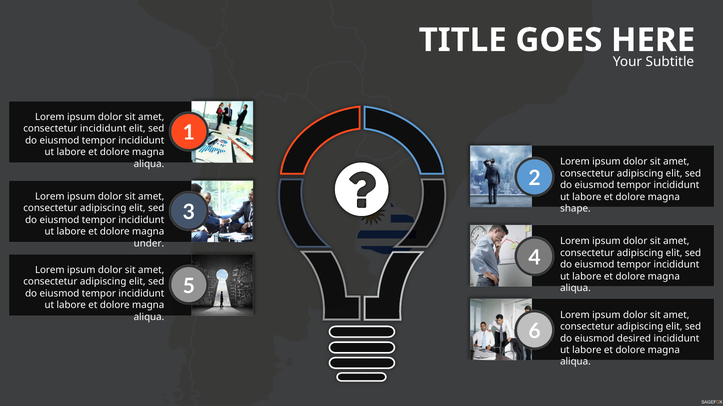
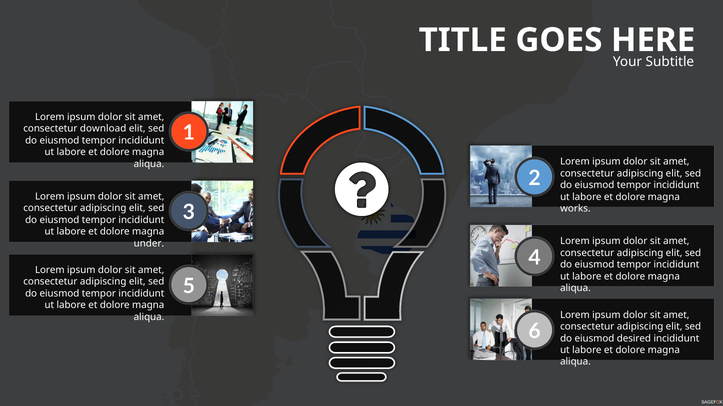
consectetur incididunt: incididunt -> download (103, 129)
shape: shape -> works (575, 209)
